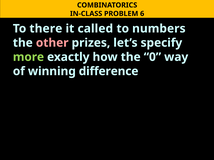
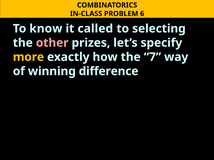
there: there -> know (46, 29)
numbers: numbers -> selecting (159, 29)
more colour: light green -> yellow (28, 57)
0: 0 -> 7 (152, 57)
